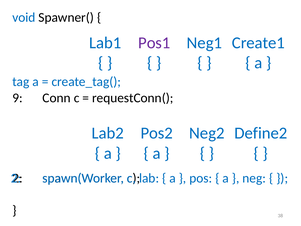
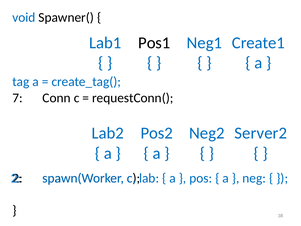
Pos1 colour: purple -> black (154, 43)
9: 9 -> 7 (18, 98)
Define2: Define2 -> Server2 (261, 133)
